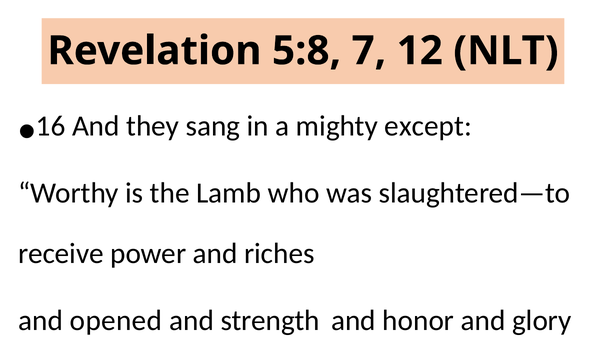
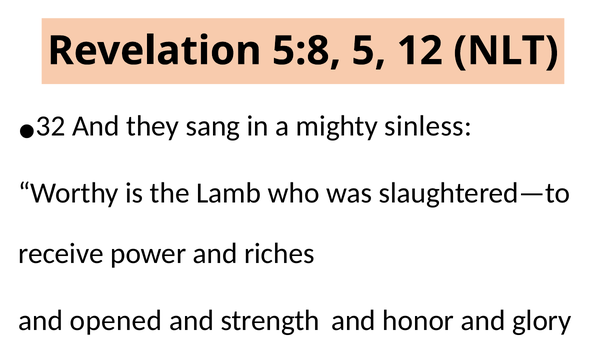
7: 7 -> 5 (369, 51)
16: 16 -> 32 (51, 126)
except: except -> sinless (428, 126)
